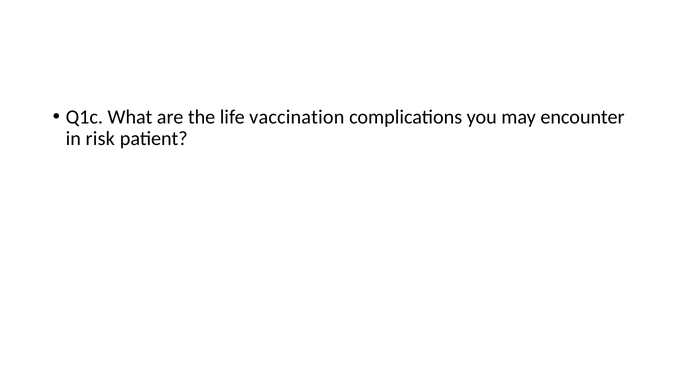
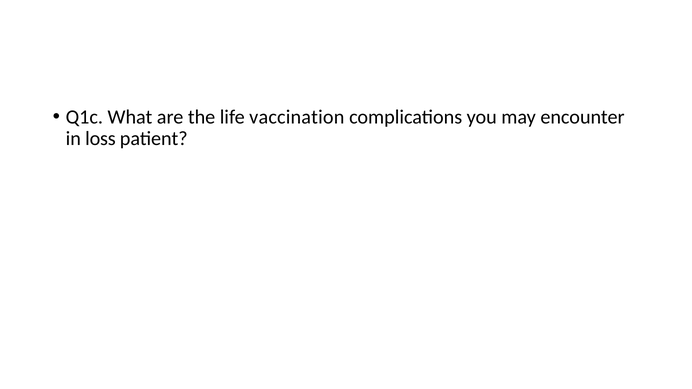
risk: risk -> loss (100, 139)
